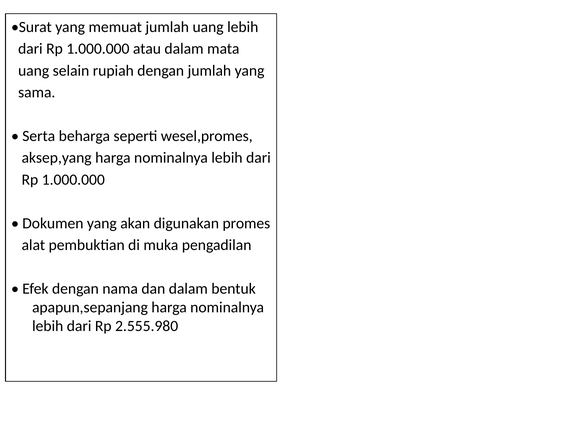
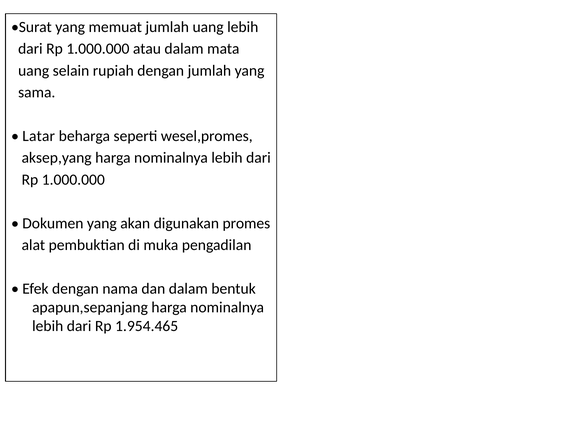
Serta: Serta -> Latar (39, 136)
2.555.980: 2.555.980 -> 1.954.465 (147, 326)
